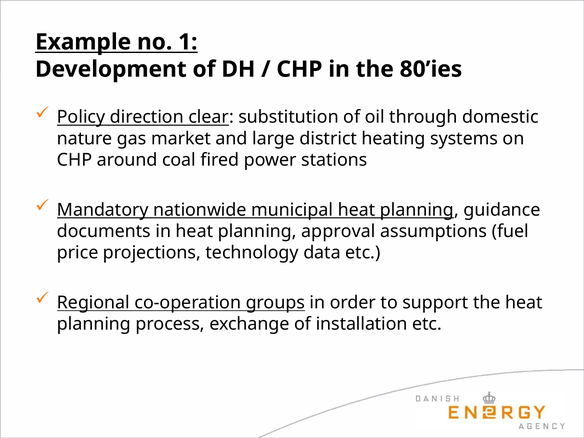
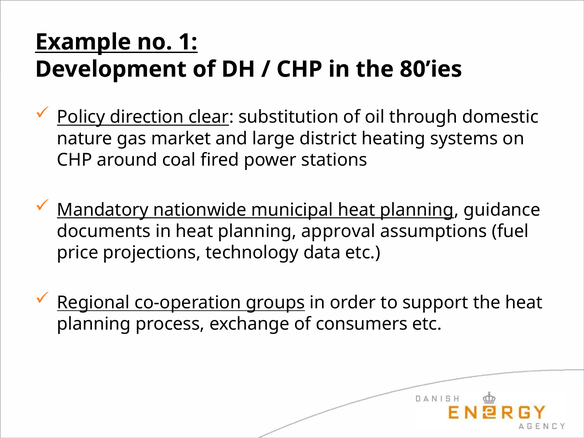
installation: installation -> consumers (362, 324)
